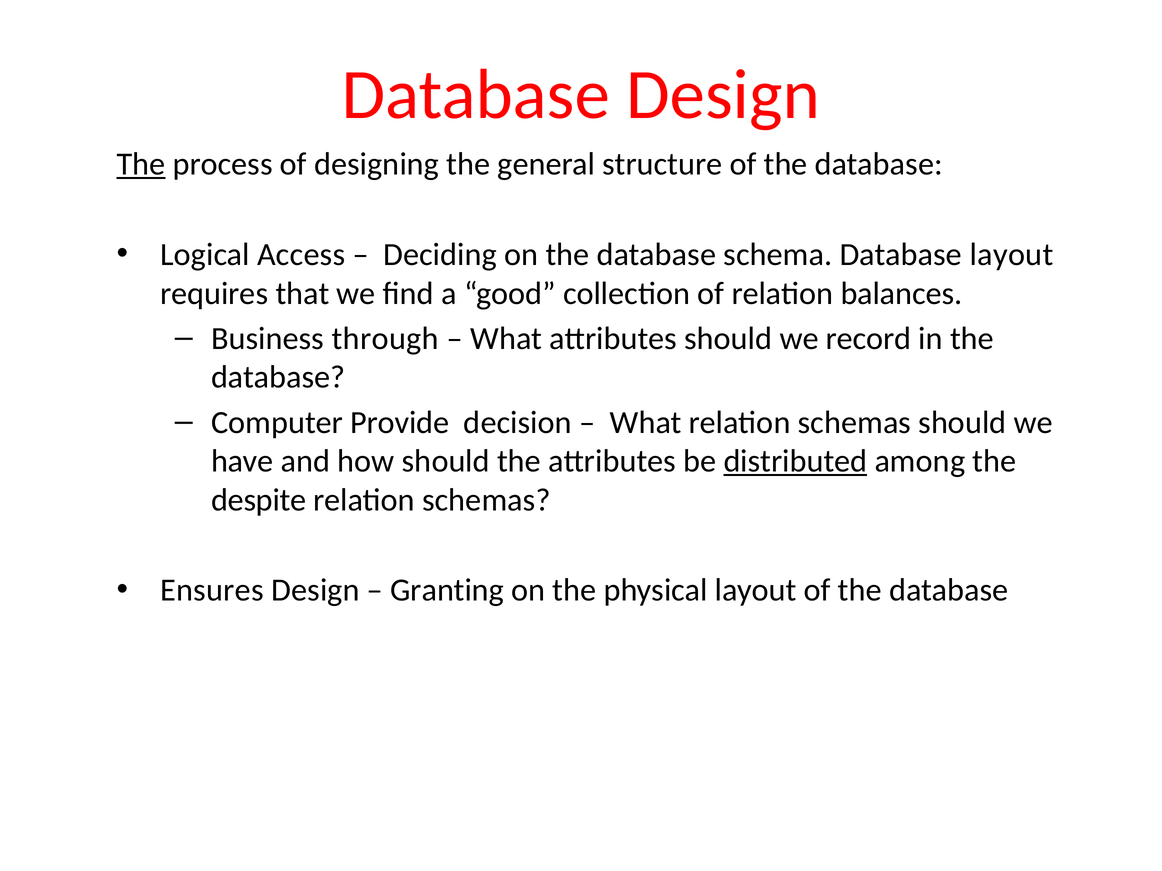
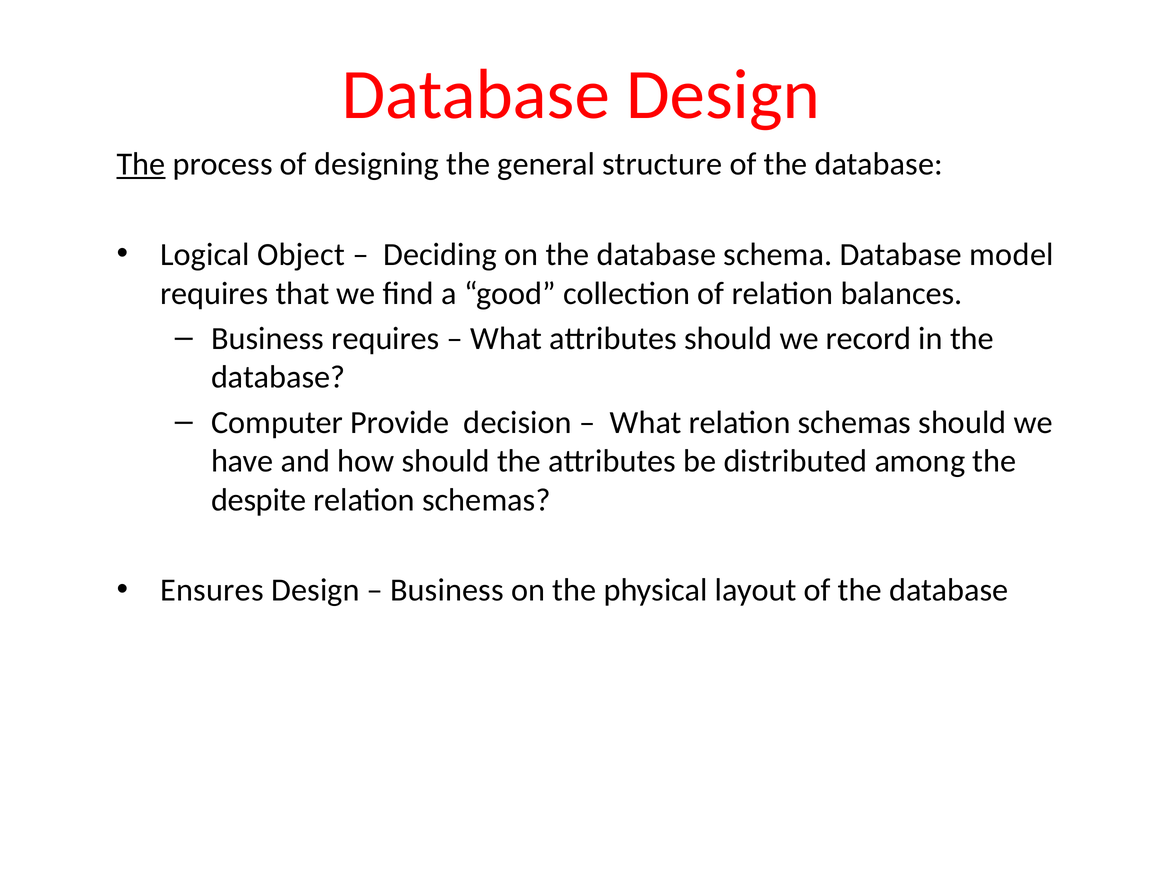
Access: Access -> Object (301, 255)
Database layout: layout -> model (1012, 255)
Business through: through -> requires (386, 339)
distributed underline: present -> none (795, 461)
Granting: Granting -> Business (447, 591)
